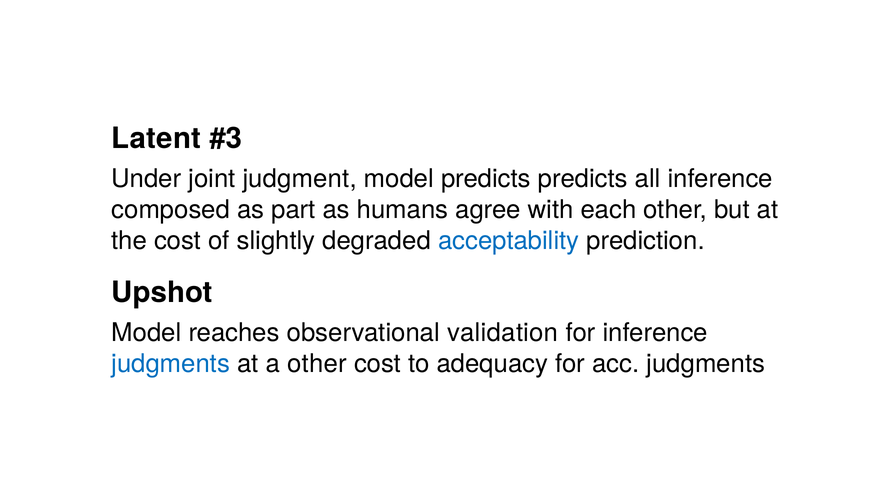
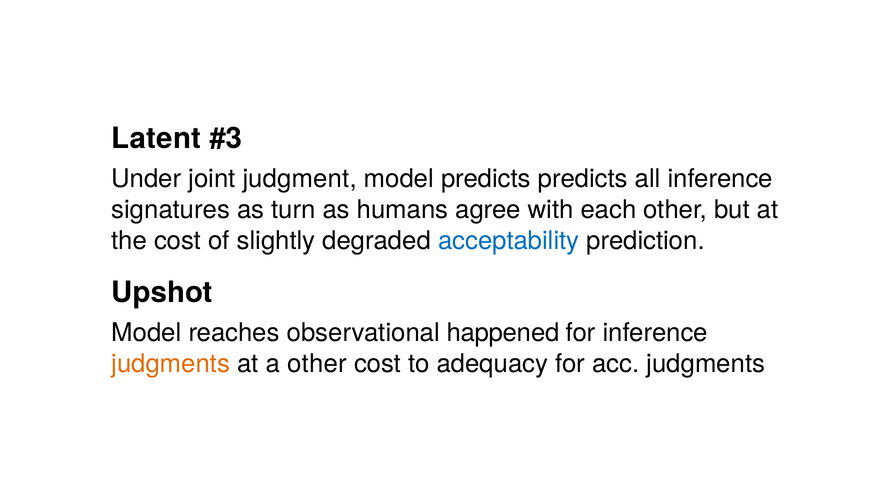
composed: composed -> signatures (171, 209)
part: part -> turn (293, 209)
validation: validation -> happened (503, 332)
judgments colour: blue -> orange (171, 363)
